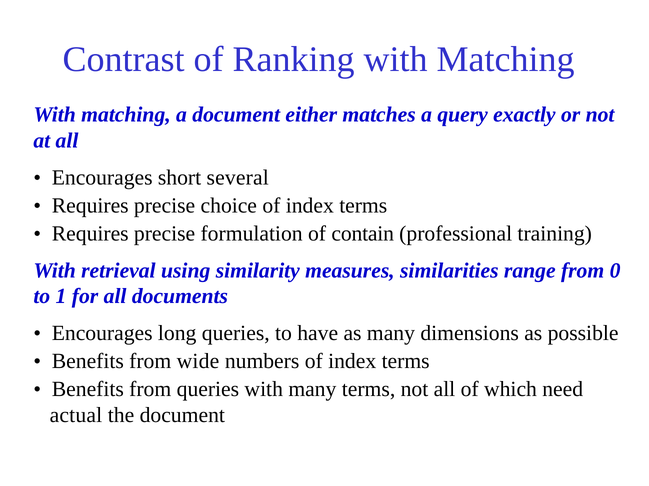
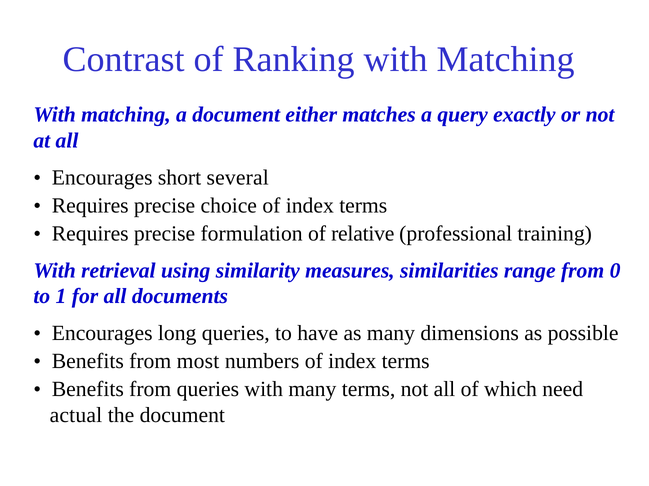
contain: contain -> relative (363, 234)
wide: wide -> most (198, 362)
